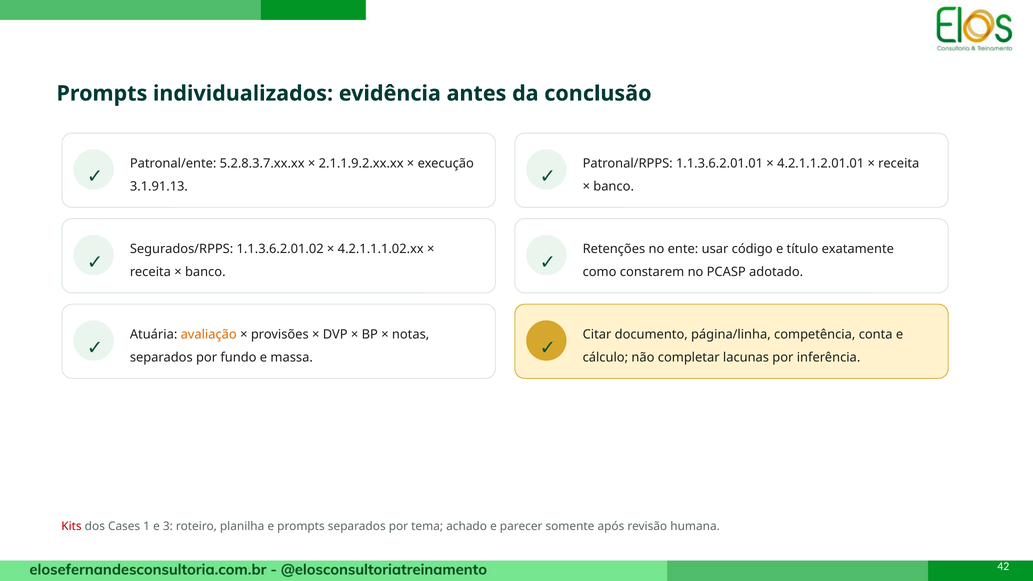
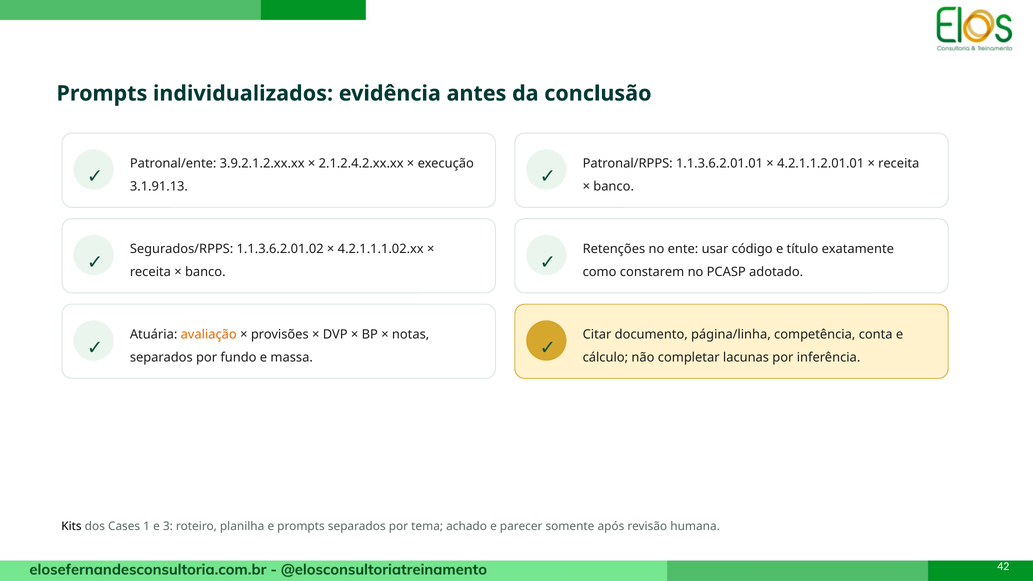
5.2.8.3.7.xx.xx: 5.2.8.3.7.xx.xx -> 3.9.2.1.2.xx.xx (262, 163)
2.1.1.9.2.xx.xx: 2.1.1.9.2.xx.xx -> 2.1.2.4.2.xx.xx (361, 163)
Kits colour: red -> black (71, 526)
